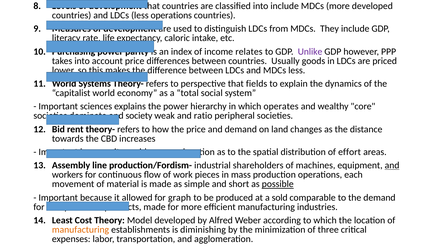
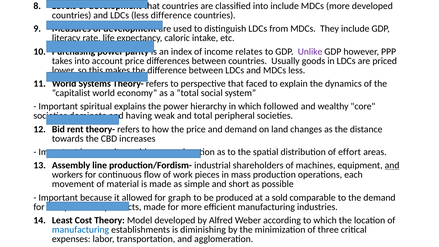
less operations: operations -> difference (171, 15)
fields: fields -> faced (257, 84)
sciences: sciences -> spiritual (96, 106)
operates: operates -> followed (281, 106)
society: society -> having (139, 116)
and ratio: ratio -> total (203, 116)
possible underline: present -> none (278, 184)
manufacturing colour: orange -> blue (81, 230)
